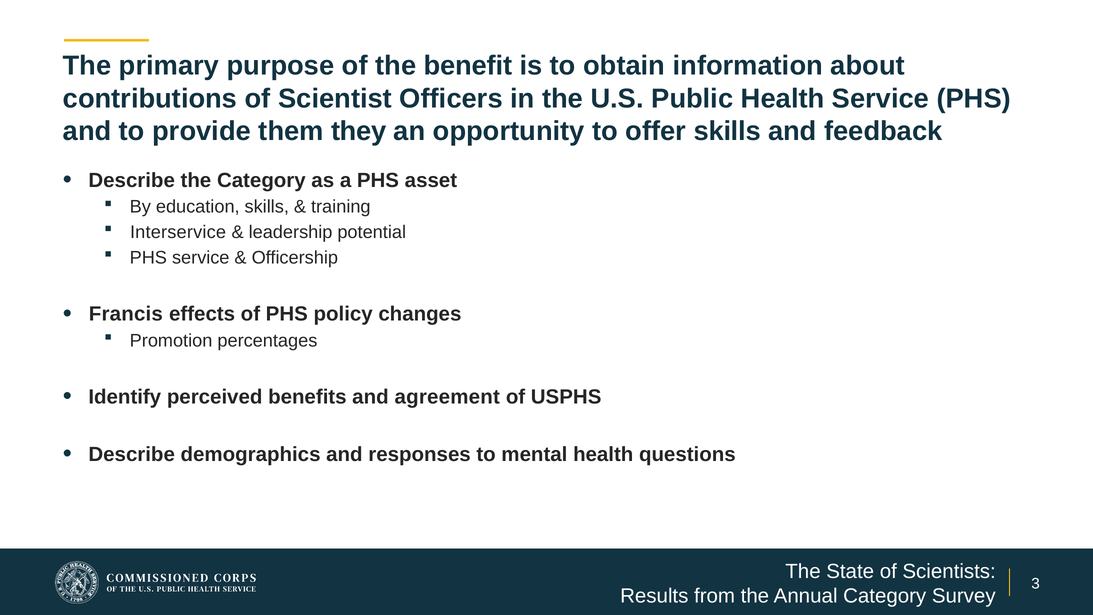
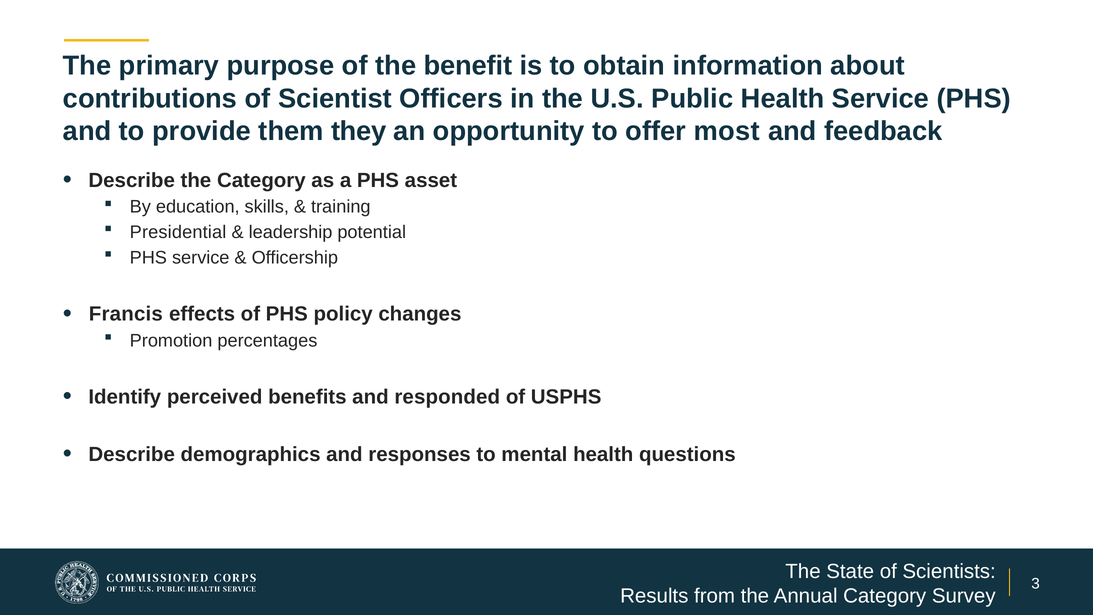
offer skills: skills -> most (727, 131)
Interservice: Interservice -> Presidential (178, 232)
agreement: agreement -> responded (447, 397)
